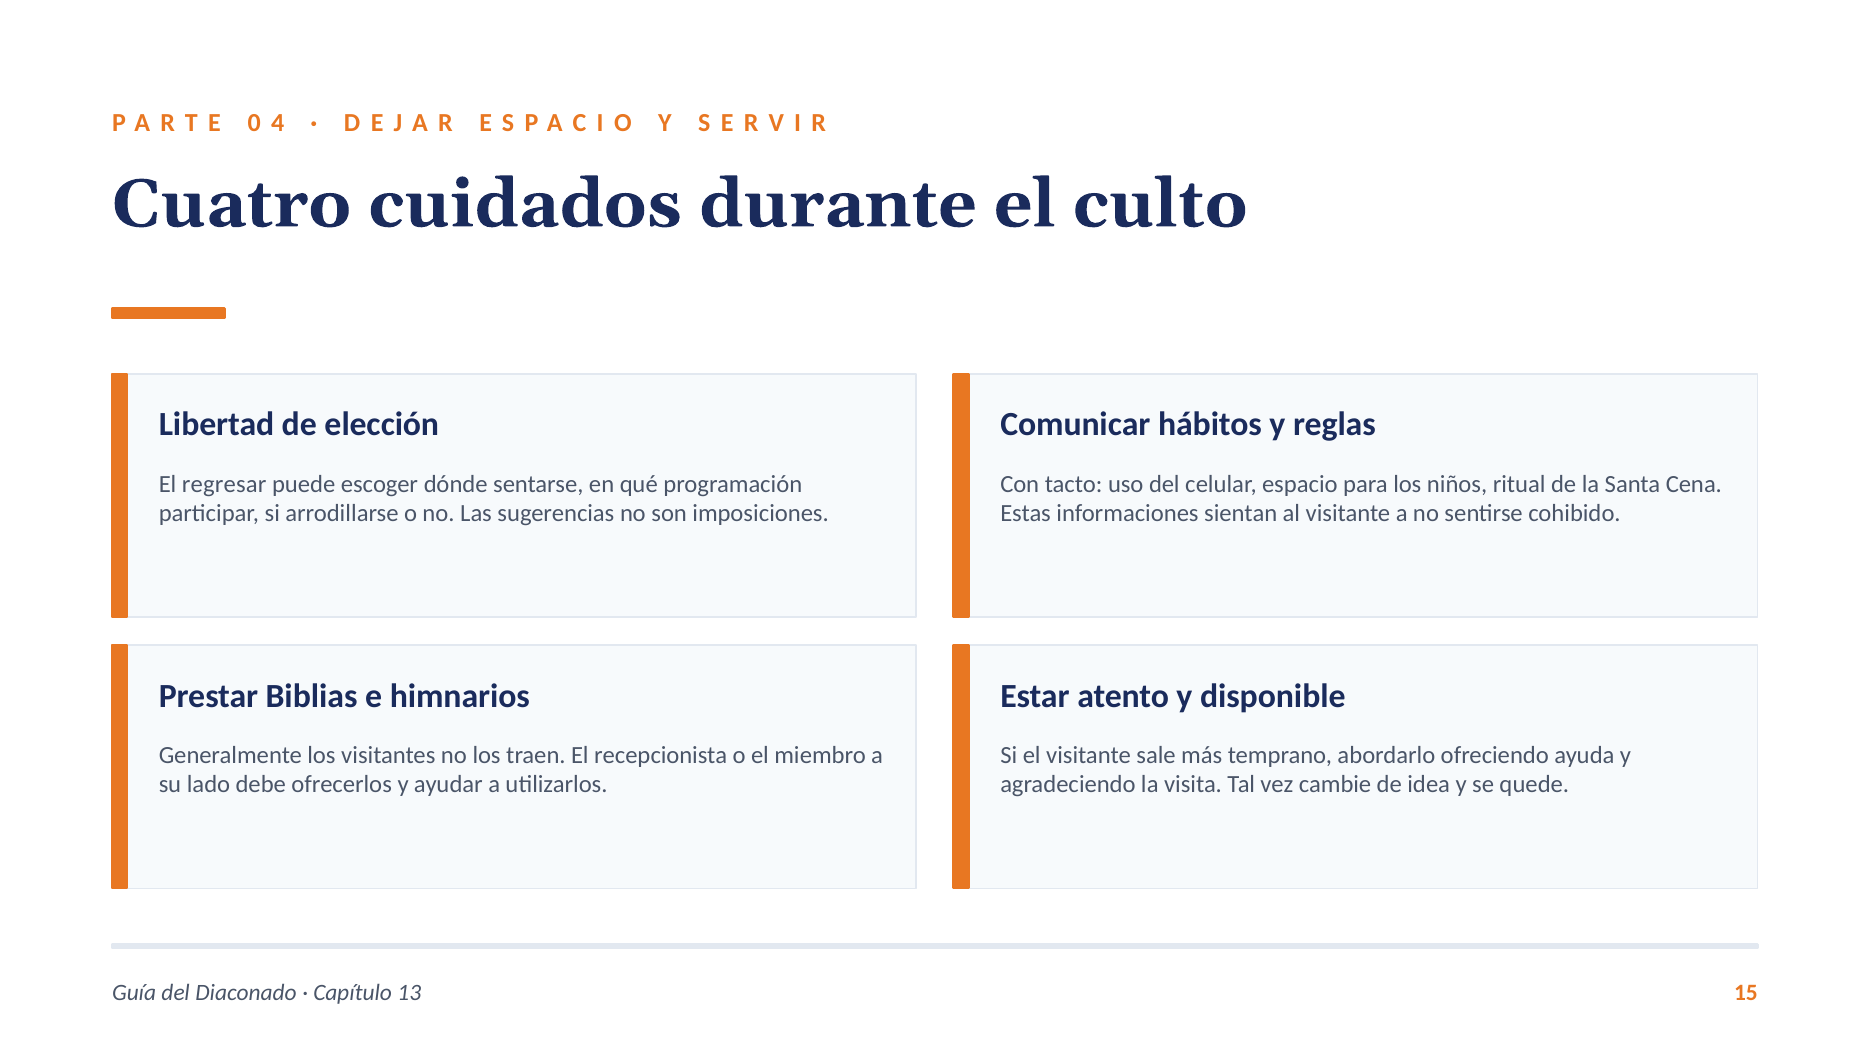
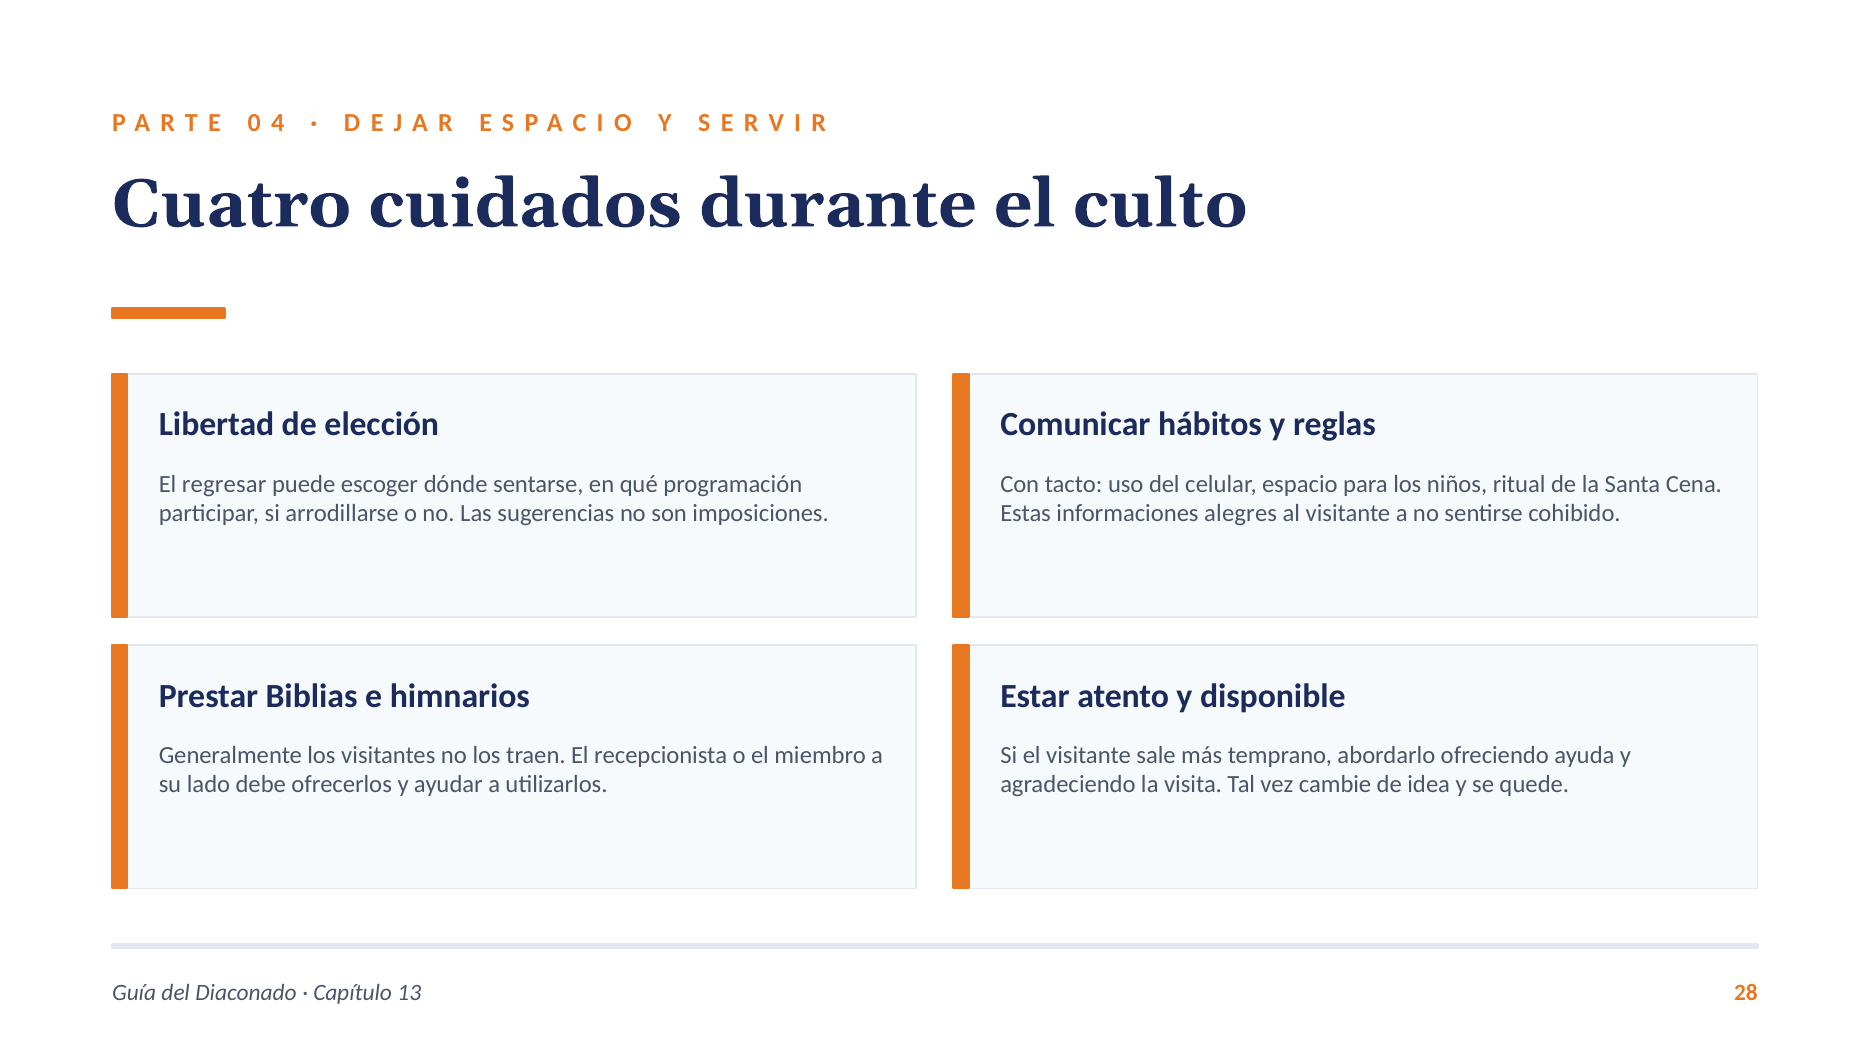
sientan: sientan -> alegres (1241, 514)
15: 15 -> 28 (1746, 993)
